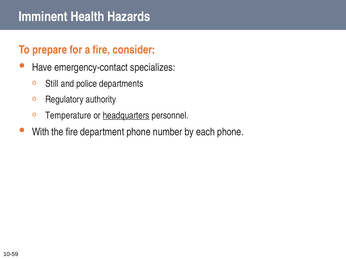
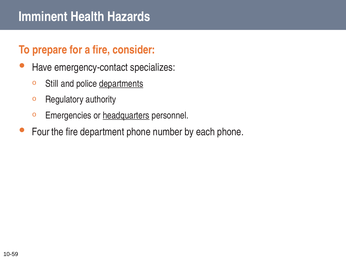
departments underline: none -> present (121, 84)
Temperature: Temperature -> Emergencies (68, 116)
With: With -> Four (41, 132)
